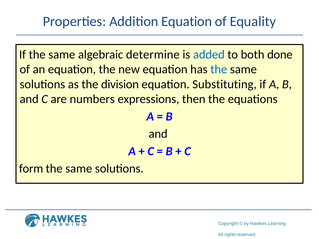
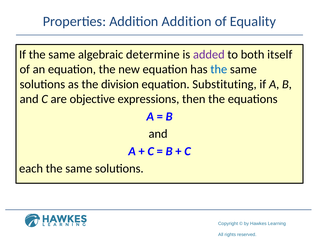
Addition Equation: Equation -> Addition (187, 21)
added colour: blue -> purple (209, 55)
done: done -> itself (280, 55)
numbers: numbers -> objective (92, 99)
form: form -> each (31, 169)
